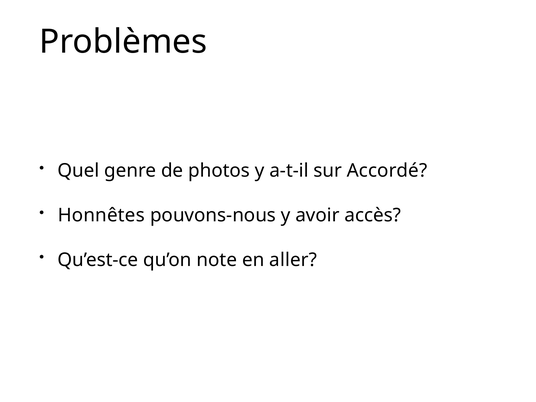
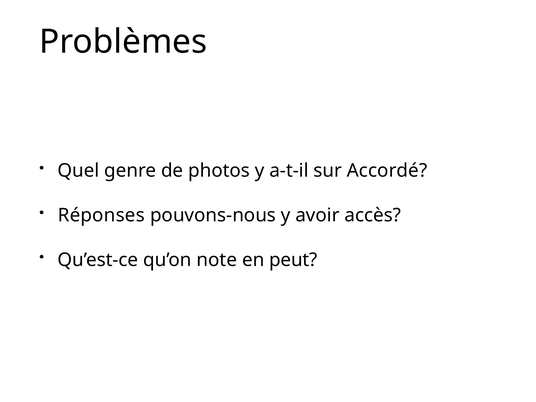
Honnêtes: Honnêtes -> Réponses (101, 215)
aller: aller -> peut (293, 260)
